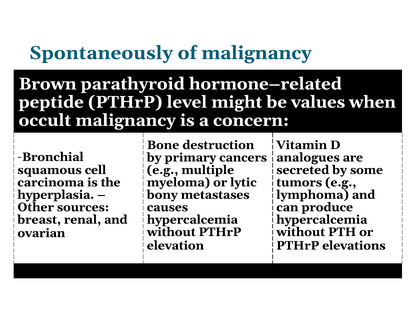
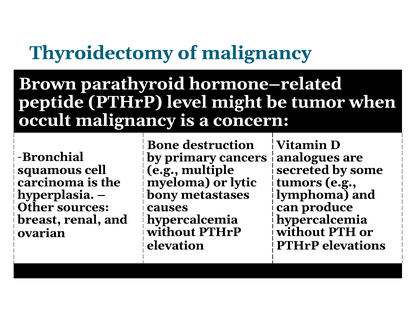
Spontaneously: Spontaneously -> Thyroidectomy (101, 53)
values: values -> tumor (318, 102)
